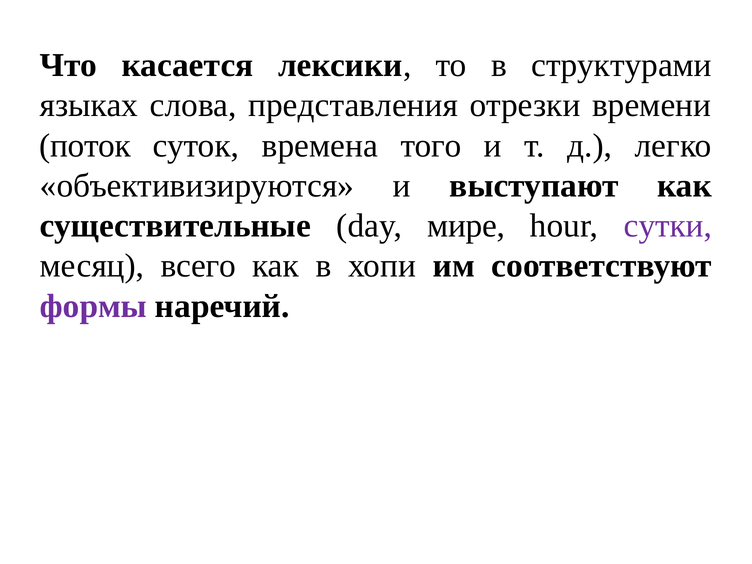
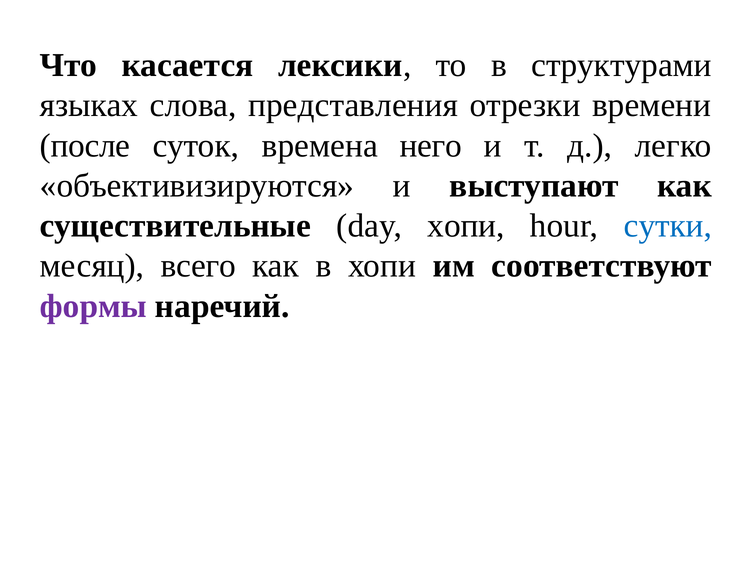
поток: поток -> после (85, 146)
того: того -> него (431, 146)
day мире: мире -> хопи (466, 226)
сутки colour: purple -> blue (668, 226)
